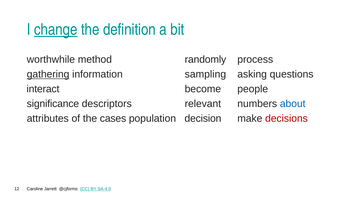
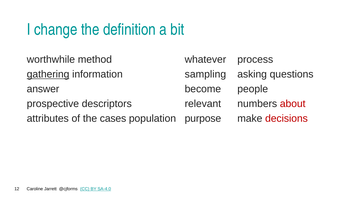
change underline: present -> none (56, 29)
randomly: randomly -> whatever (205, 59)
interact: interact -> answer (43, 89)
significance: significance -> prospective (53, 103)
about colour: blue -> red (293, 103)
decision: decision -> purpose (203, 118)
